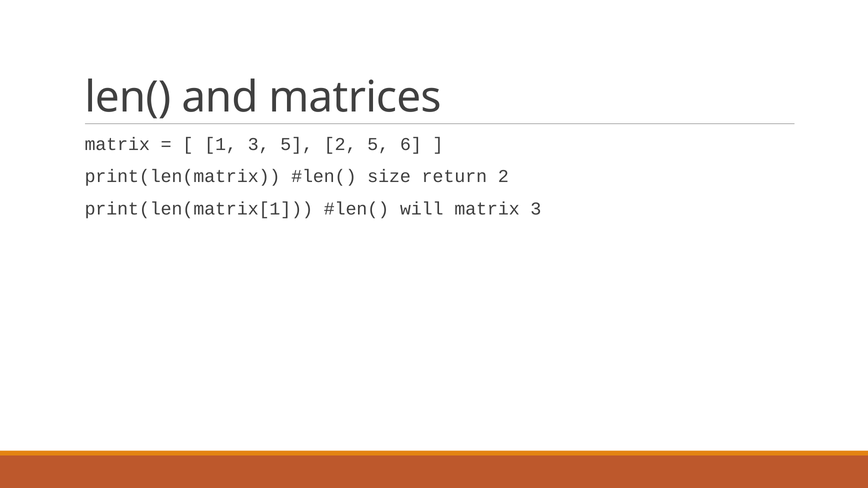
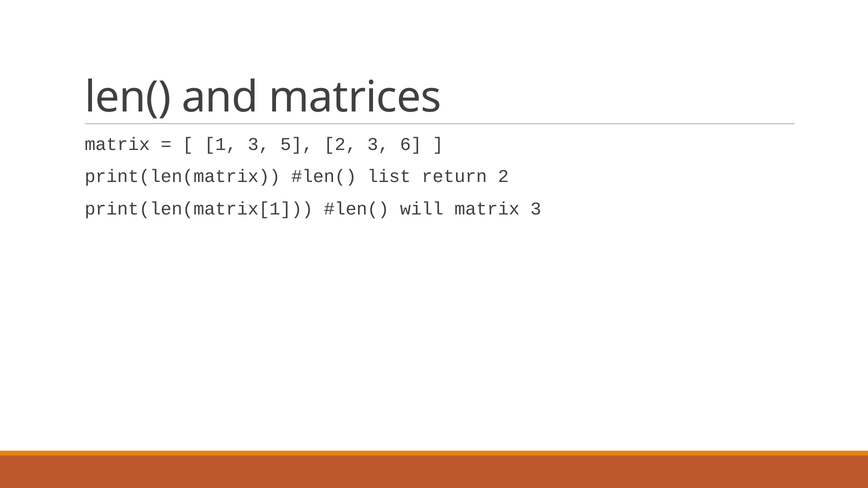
2 5: 5 -> 3 (378, 144)
size: size -> list (389, 177)
